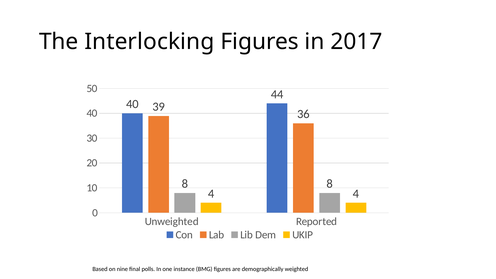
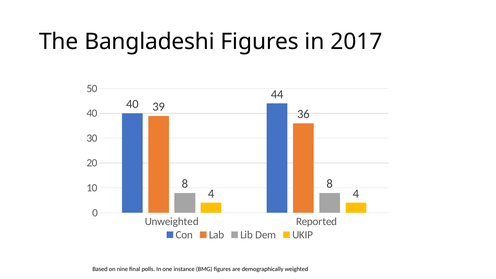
Interlocking: Interlocking -> Bangladeshi (150, 42)
